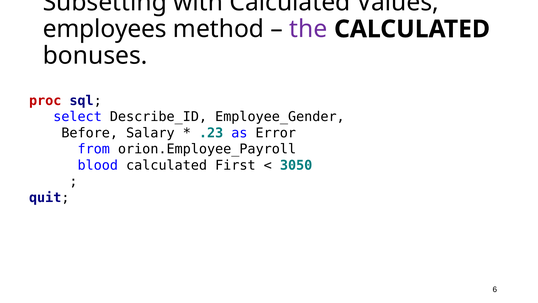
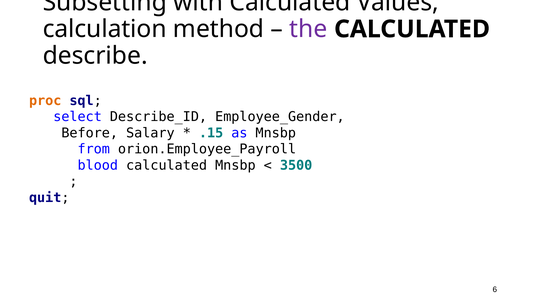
employees: employees -> calculation (105, 29)
bonuses: bonuses -> describe (95, 56)
proc colour: red -> orange (45, 101)
.23: .23 -> .15 (211, 133)
as Error: Error -> Mnsbp (276, 133)
calculated First: First -> Mnsbp (235, 165)
3050: 3050 -> 3500 (296, 165)
